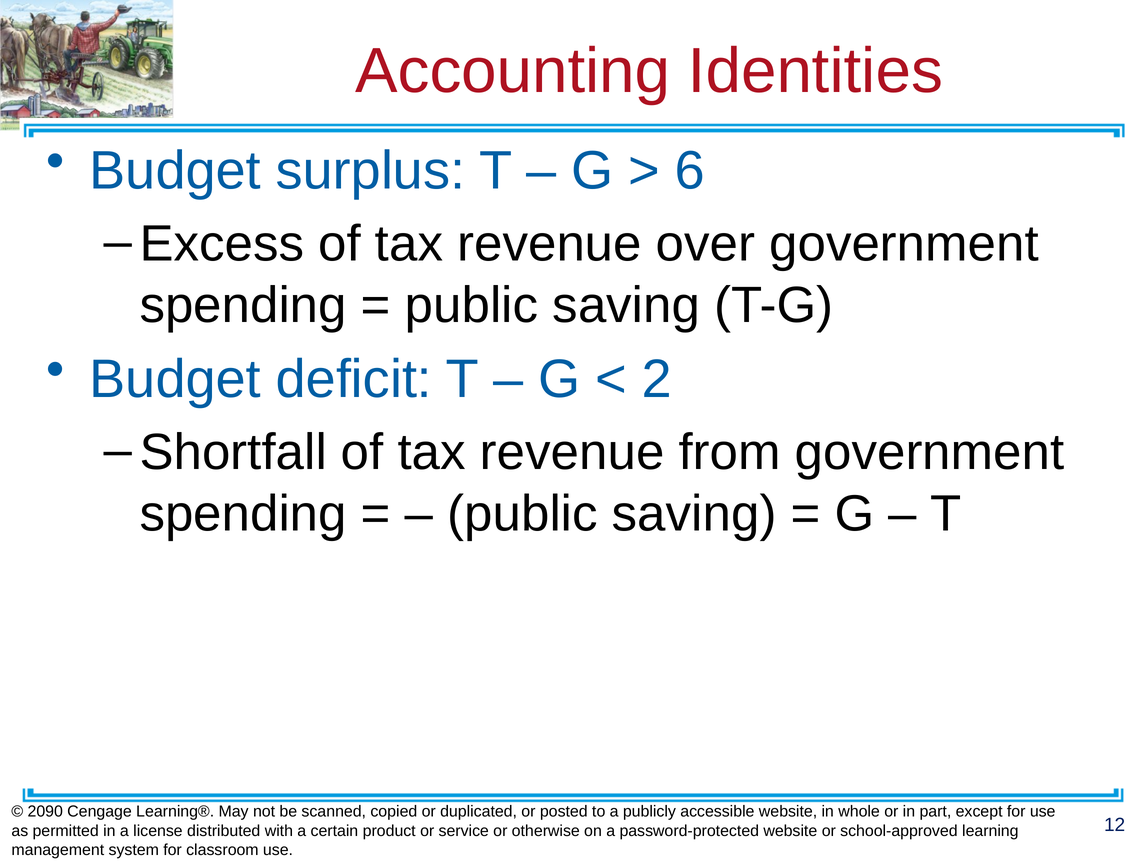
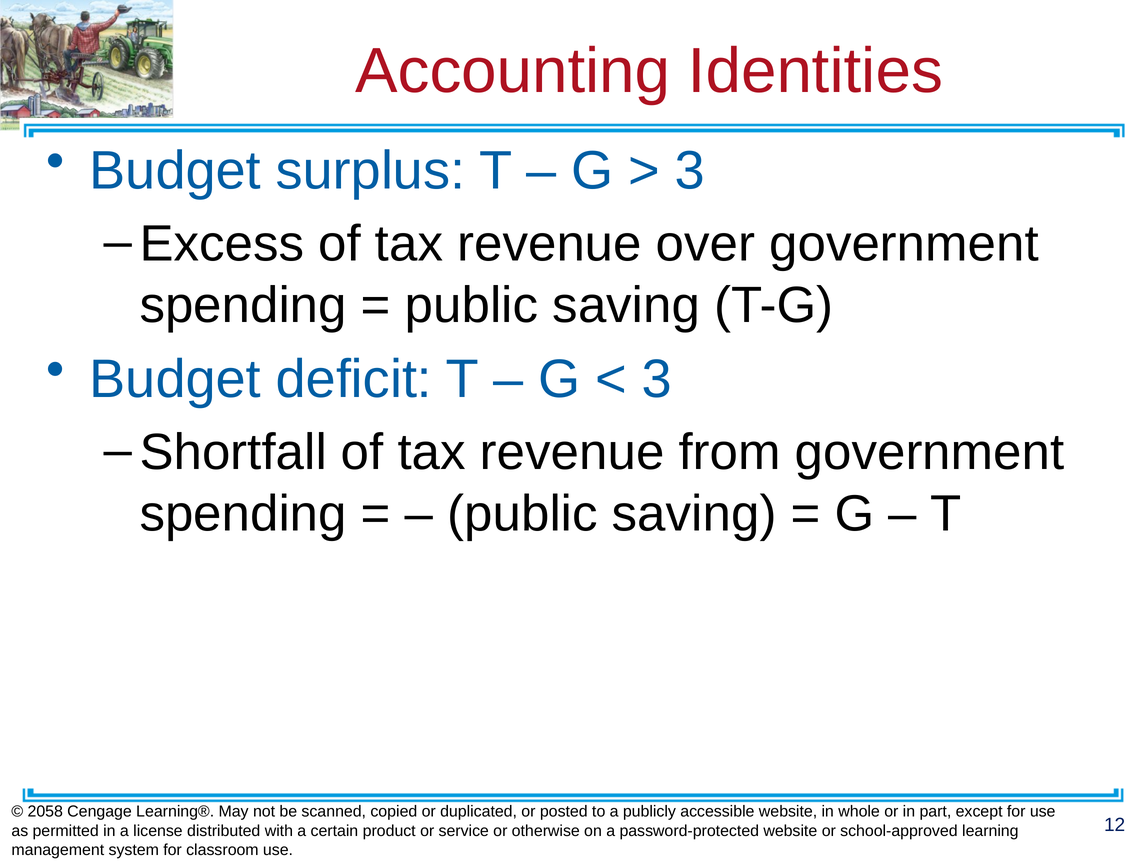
6: 6 -> 3 (690, 171)
2: 2 -> 3 (657, 379)
2090: 2090 -> 2058 (45, 812)
